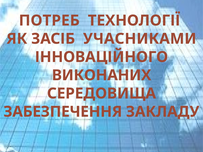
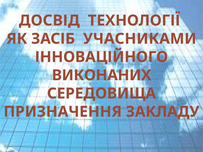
ПОТРЕБ: ПОТРЕБ -> ДОСВІД (49, 21)
ЗАБЕЗПЕЧЕННЯ: ЗАБЕЗПЕЧЕННЯ -> ПРИЗНАЧЕННЯ (63, 112)
